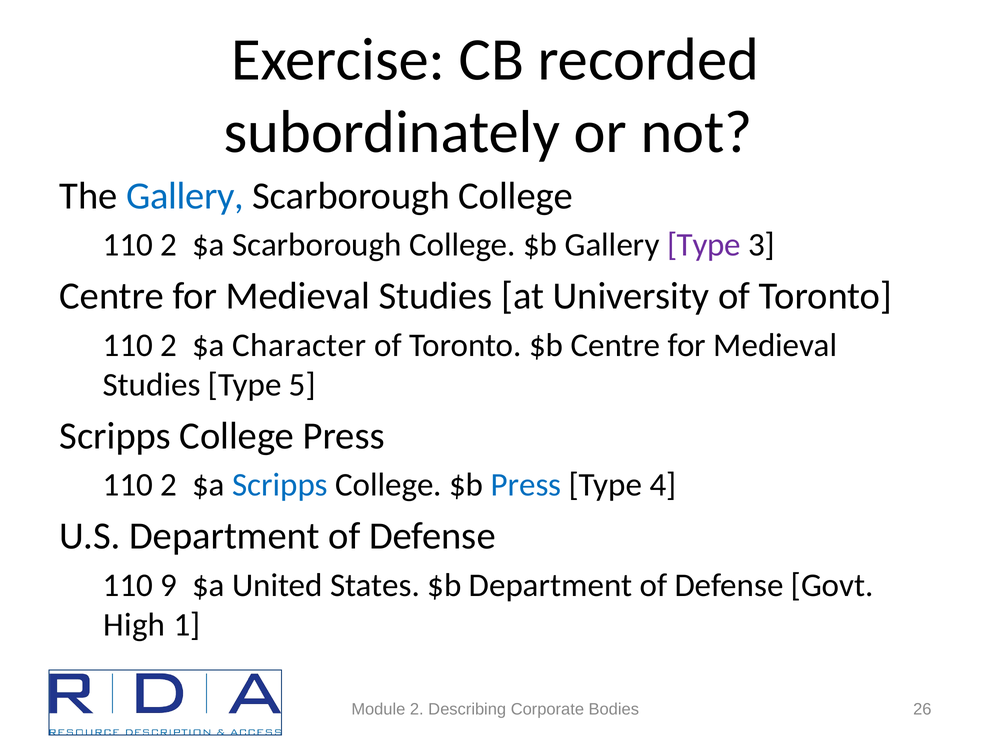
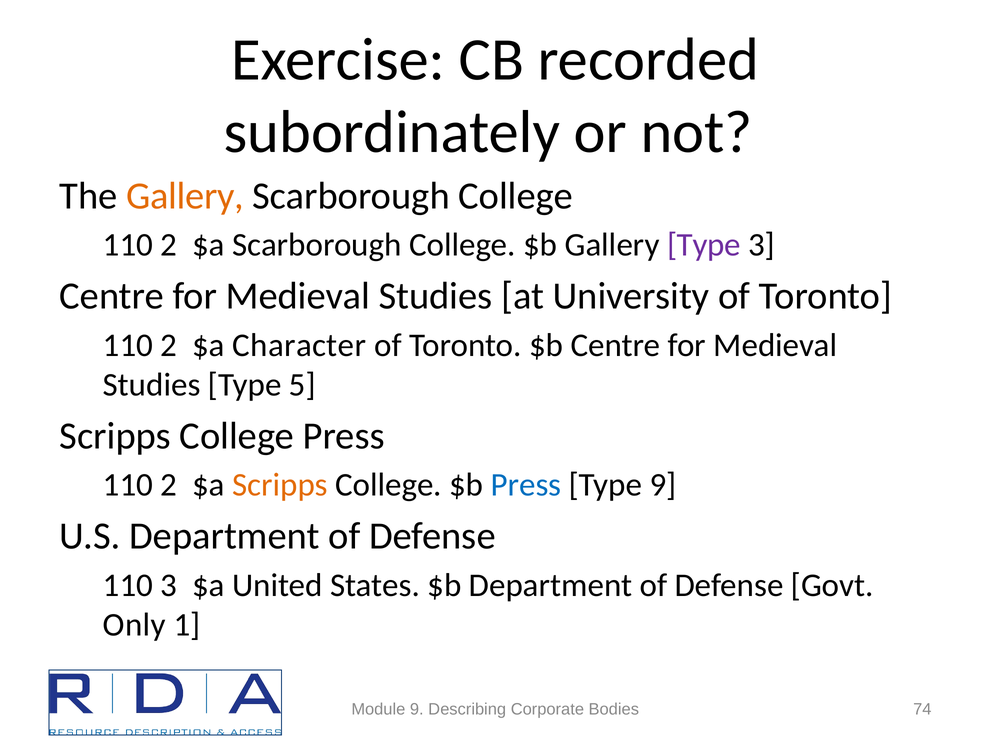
Gallery colour: blue -> orange (185, 196)
Scripps colour: blue -> orange (280, 485)
Type 4: 4 -> 9 (663, 485)
110 9: 9 -> 3 (169, 585)
High: High -> Only (134, 625)
Module 2: 2 -> 9 (417, 710)
26: 26 -> 74 (922, 710)
